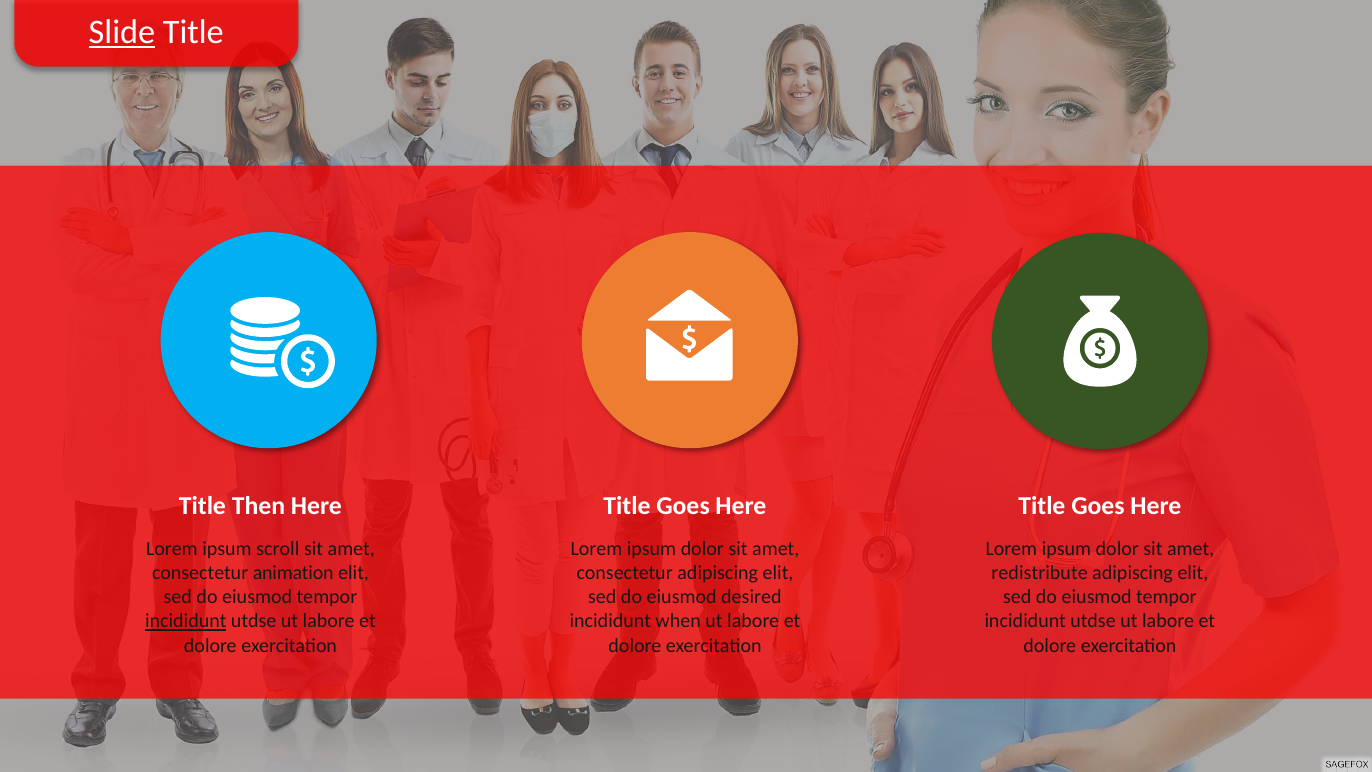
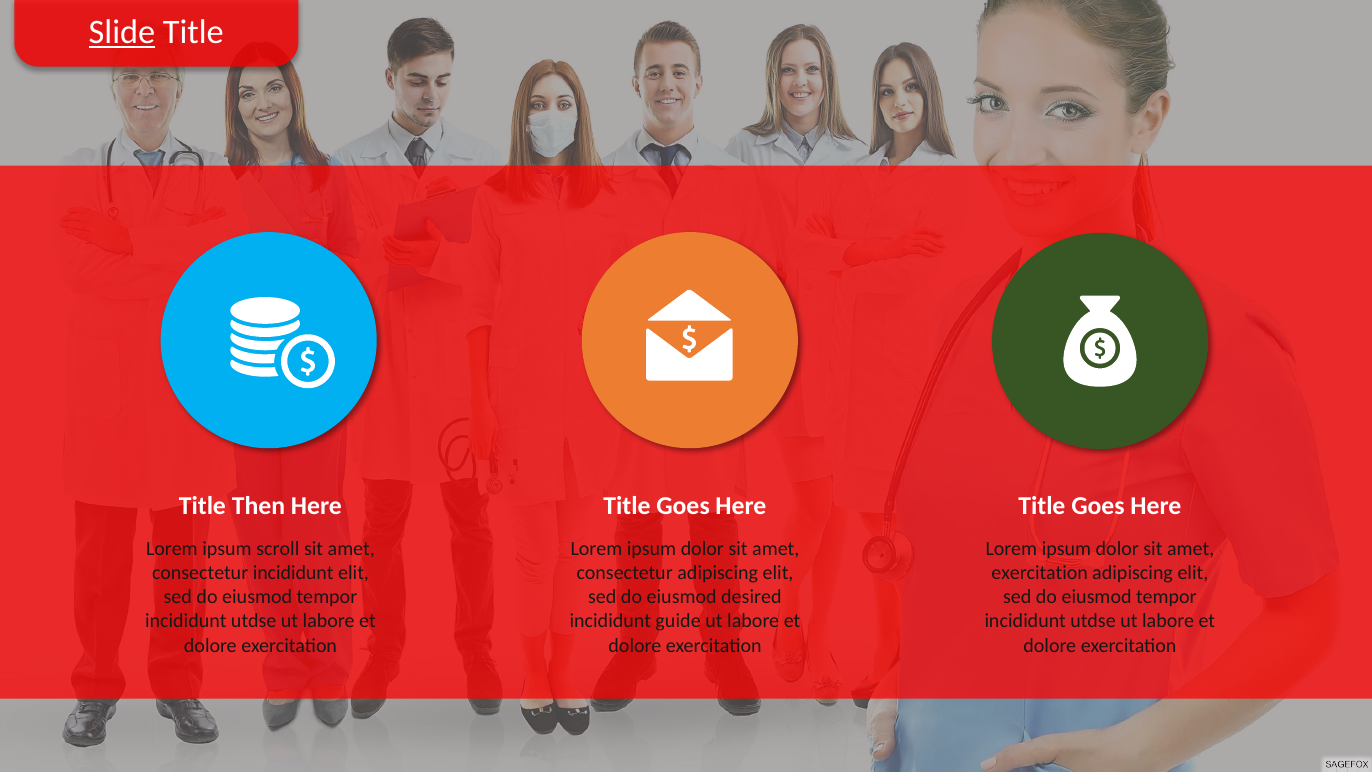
consectetur animation: animation -> incididunt (293, 573)
redistribute: redistribute -> exercitation (1040, 573)
incididunt underline: present -> none (186, 621)
when: when -> guide (678, 621)
